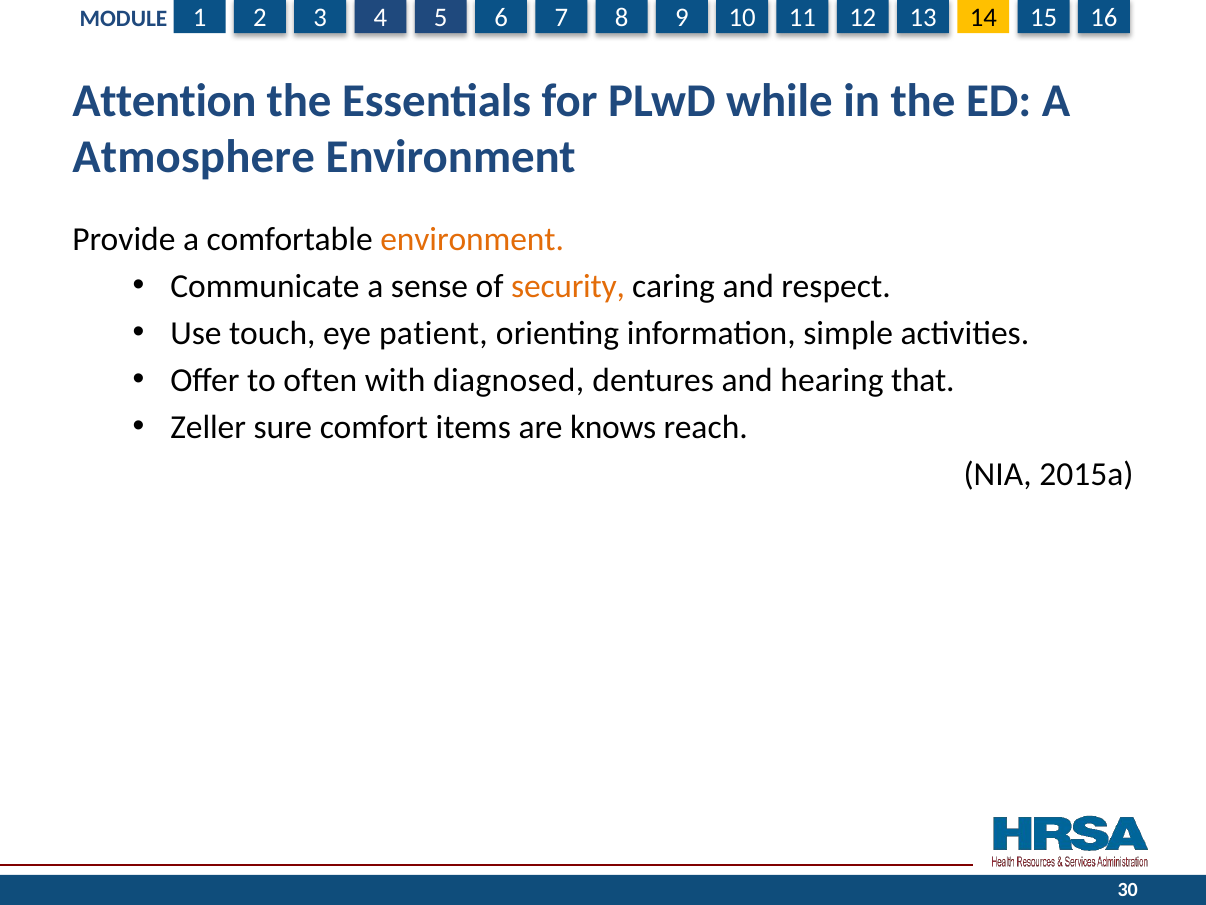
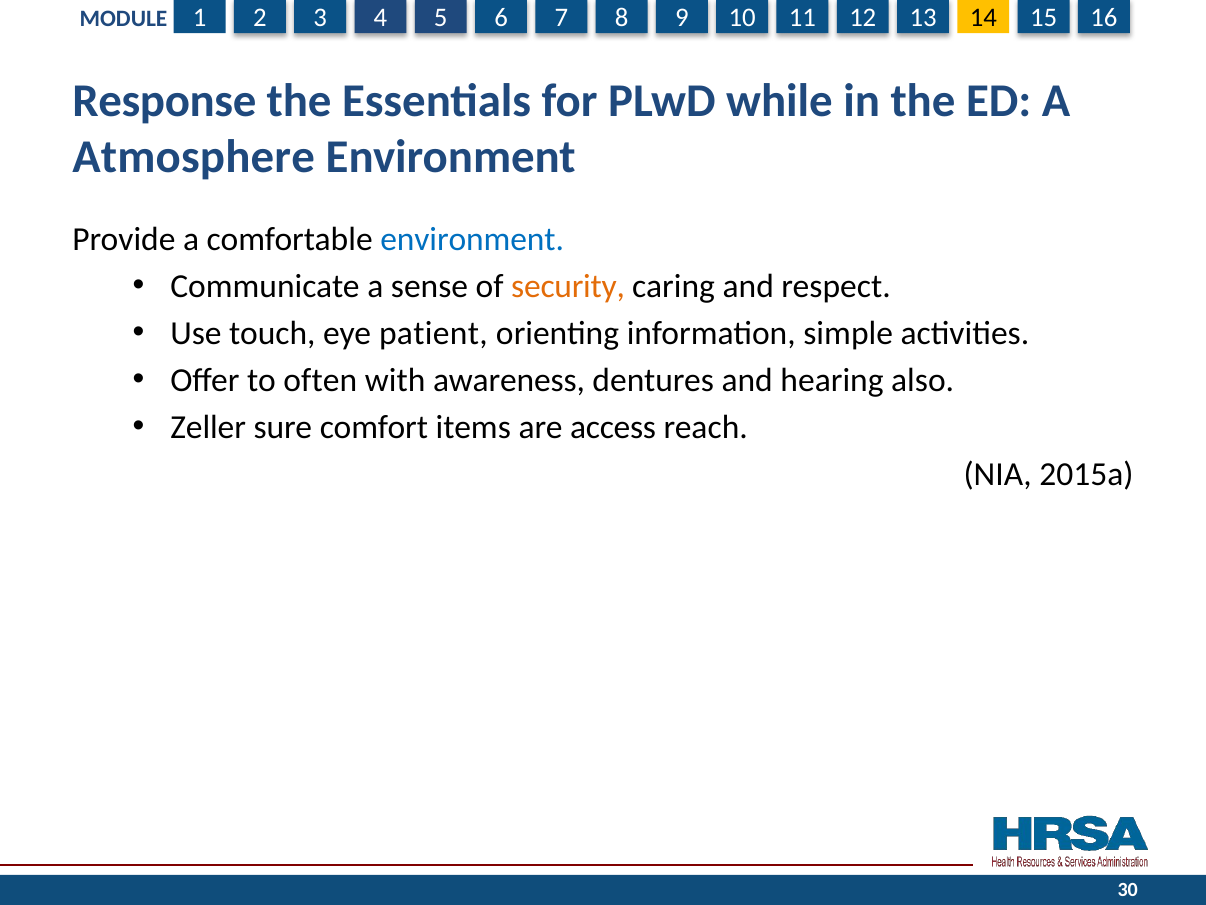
Attention: Attention -> Response (164, 101)
environment colour: orange -> blue (472, 240)
diagnosed: diagnosed -> awareness (509, 380)
that: that -> also (923, 380)
knows: knows -> access (613, 427)
